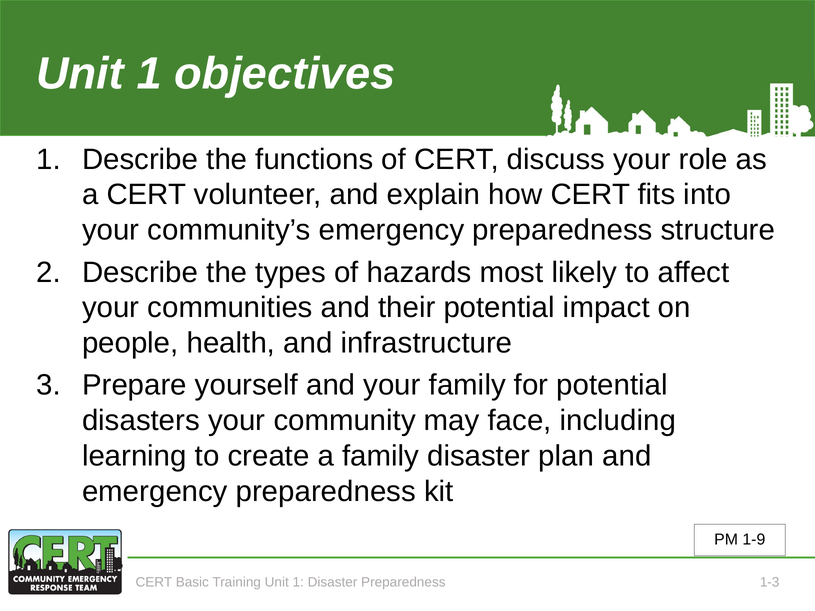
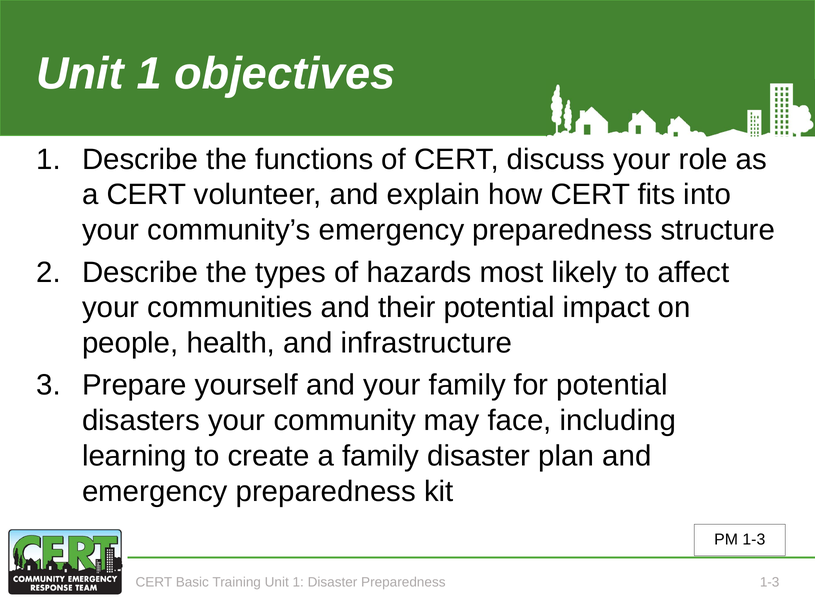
PM 1-9: 1-9 -> 1-3 (754, 540)
